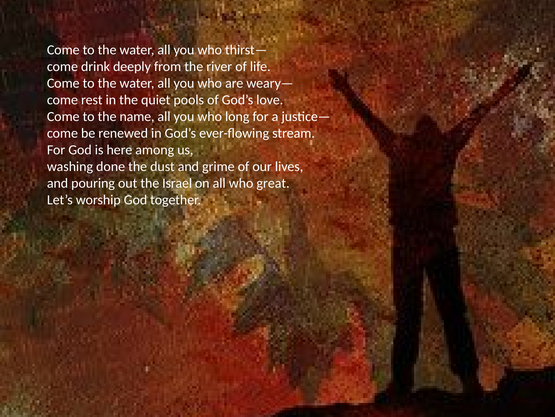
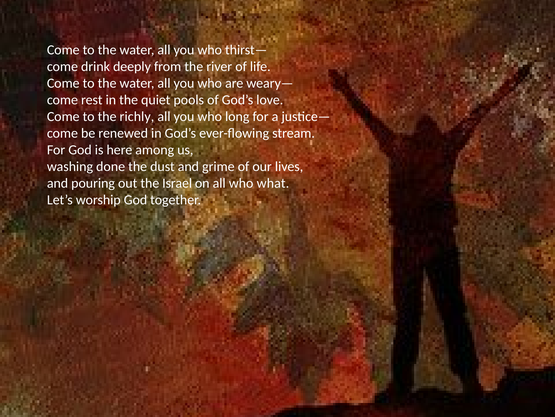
name: name -> richly (137, 116)
great: great -> what (273, 183)
